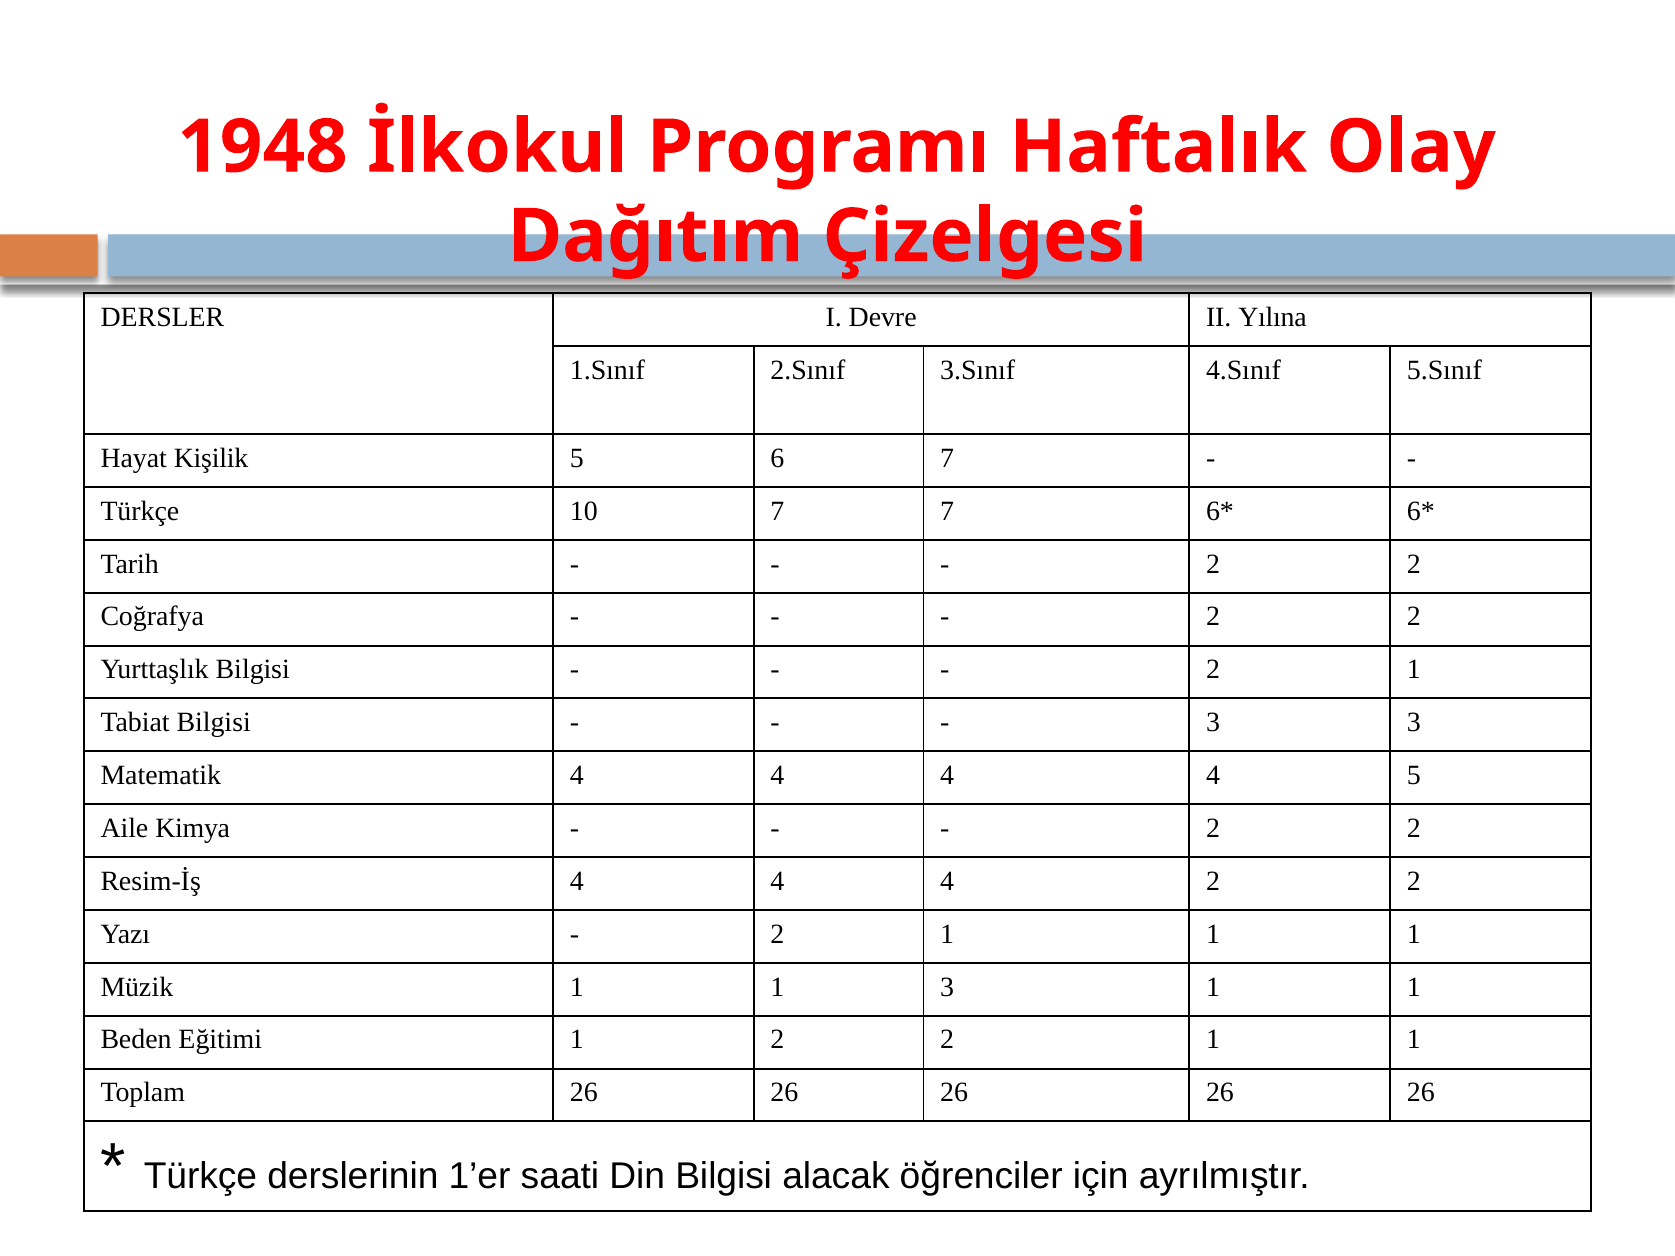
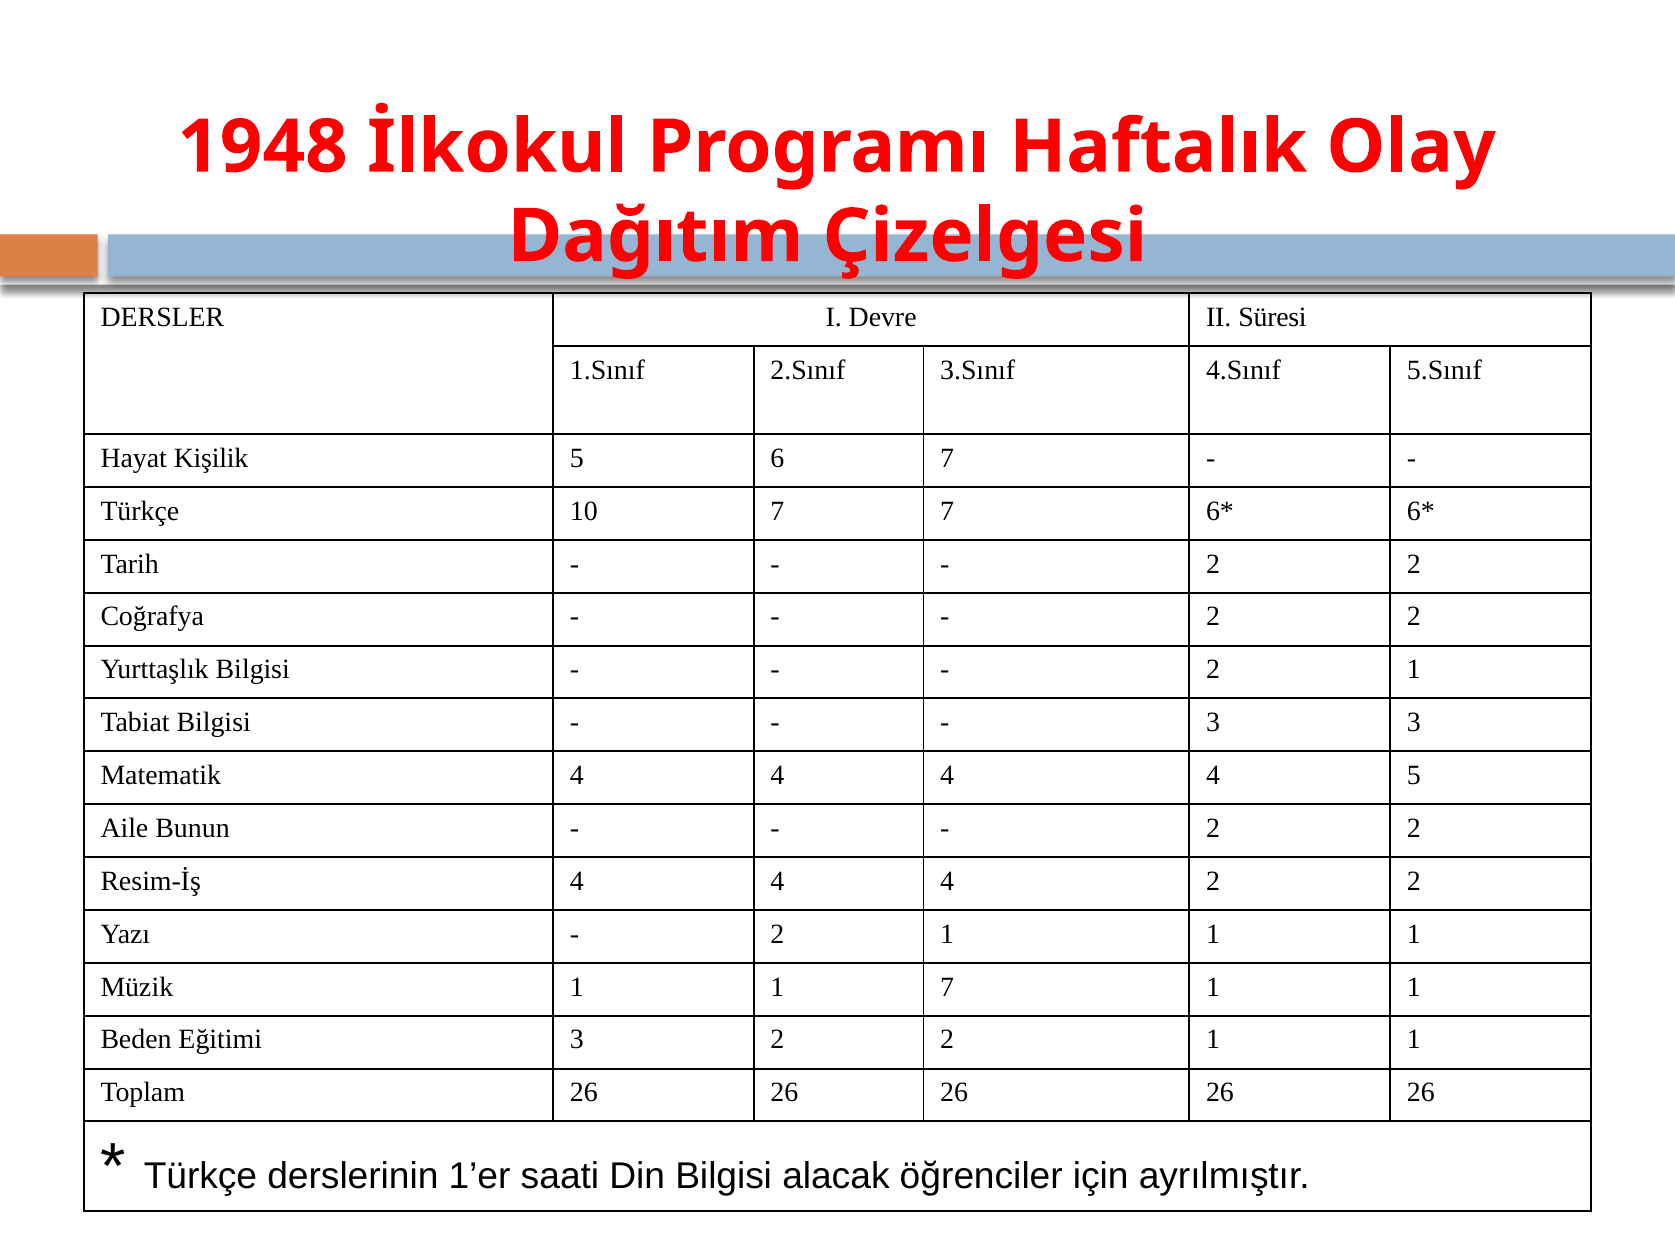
Yılına: Yılına -> Süresi (1273, 317)
Kimya: Kimya -> Bunun (193, 828)
1 3: 3 -> 7 (947, 987)
Eğitimi 1: 1 -> 3 (577, 1040)
